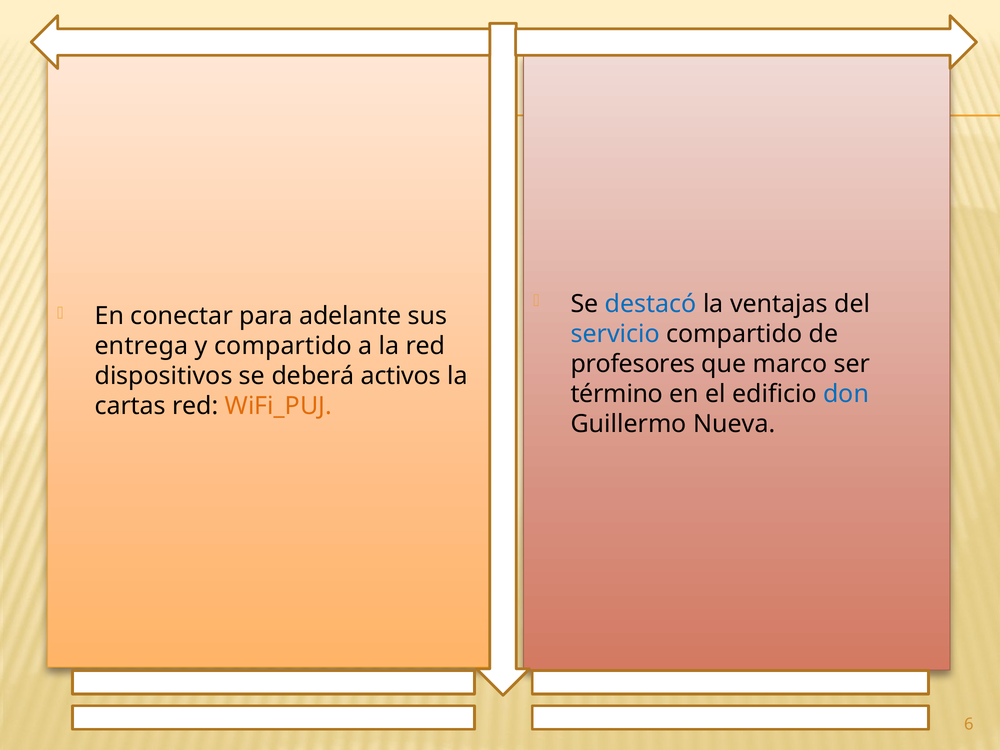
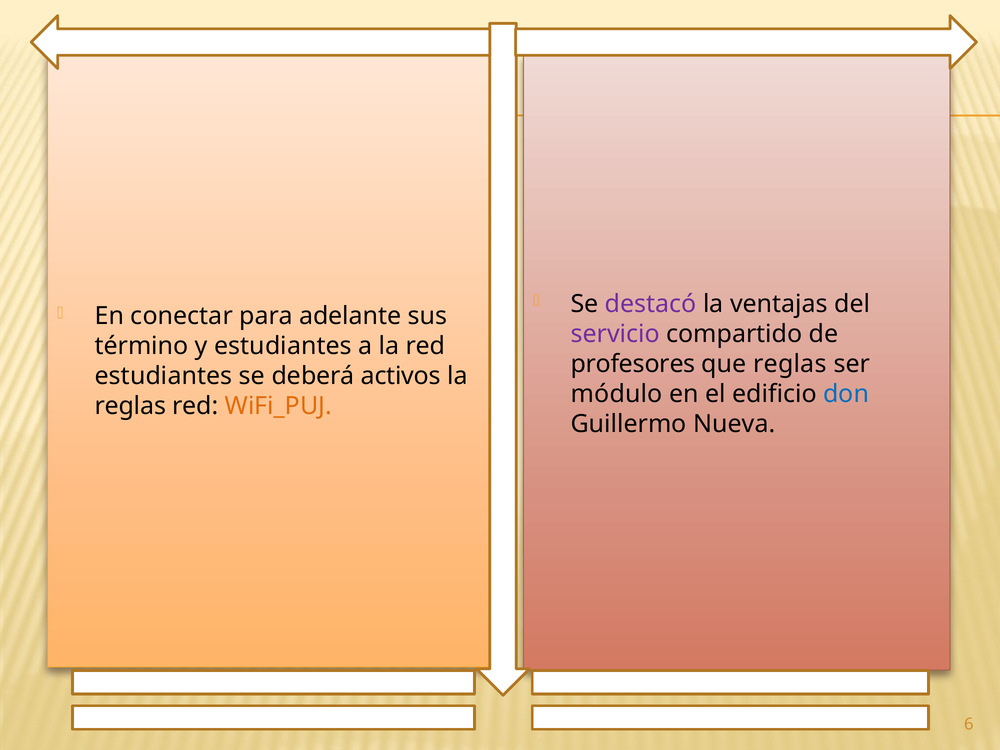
destacó colour: blue -> purple (651, 304)
servicio colour: blue -> purple (615, 334)
entrega: entrega -> término (142, 346)
y compartido: compartido -> estudiantes (283, 346)
que marco: marco -> reglas (790, 364)
dispositivos: dispositivos -> estudiantes (164, 376)
término: término -> módulo (617, 394)
cartas: cartas -> reglas (130, 406)
